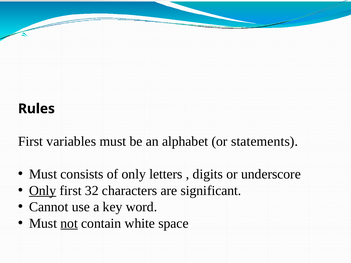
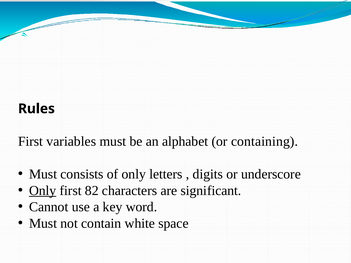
statements: statements -> containing (265, 142)
32: 32 -> 82 (92, 191)
not underline: present -> none (69, 224)
